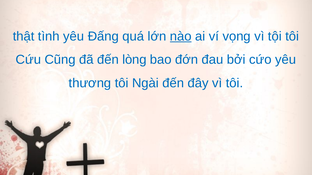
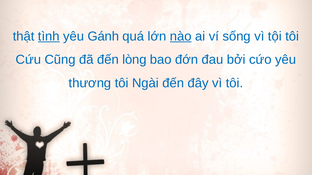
tình underline: none -> present (49, 37)
Đấng: Đấng -> Gánh (103, 37)
vọng: vọng -> sống (237, 37)
